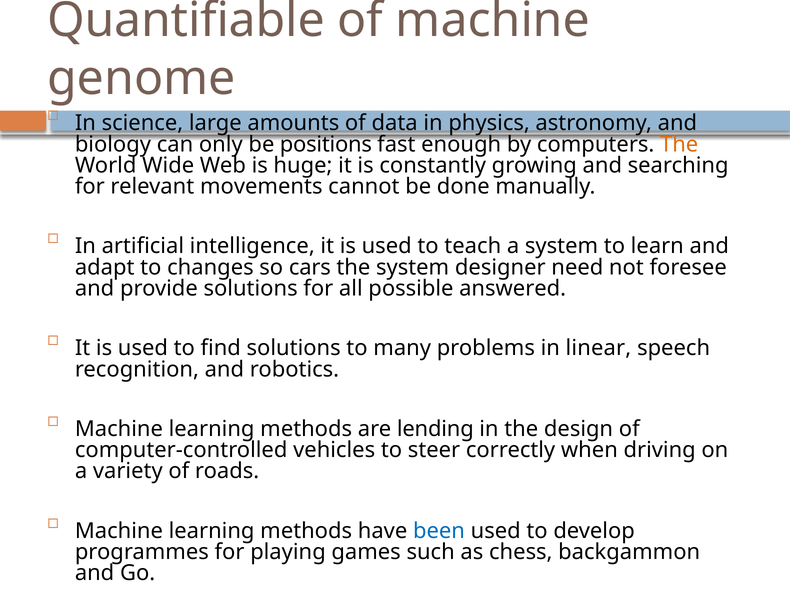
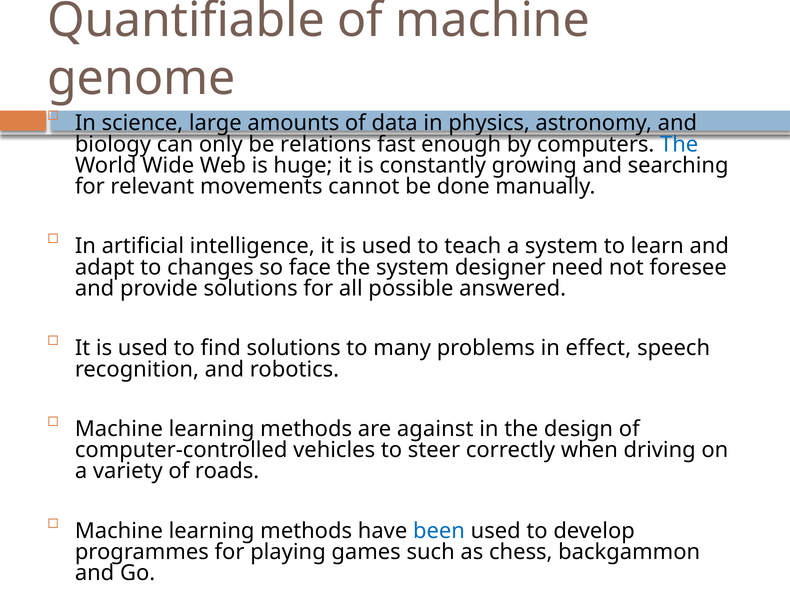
positions: positions -> relations (326, 144)
The colour: orange -> blue (679, 144)
cars: cars -> face (310, 267)
linear: linear -> effect (598, 348)
lending: lending -> against (435, 429)
